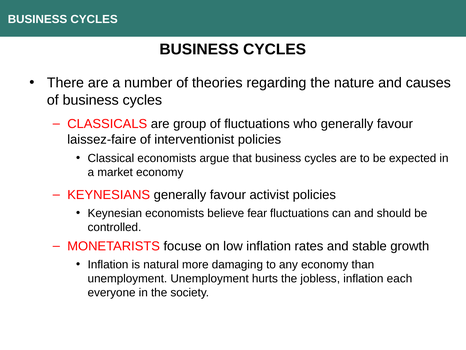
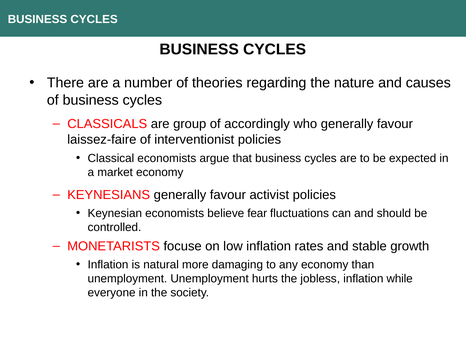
of fluctuations: fluctuations -> accordingly (257, 124)
each: each -> while (400, 278)
